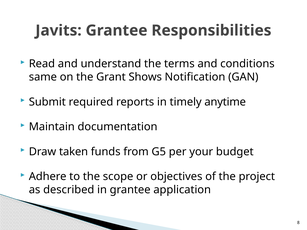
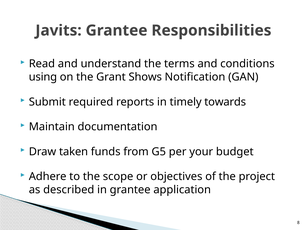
same: same -> using (43, 77)
anytime: anytime -> towards (225, 102)
